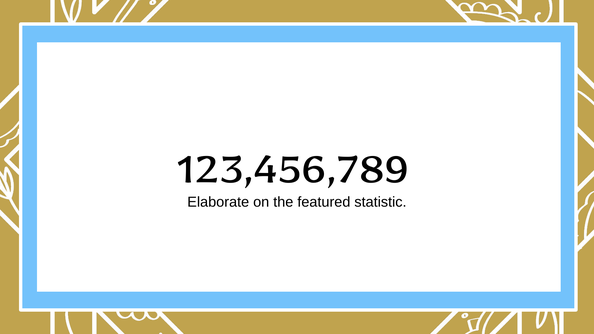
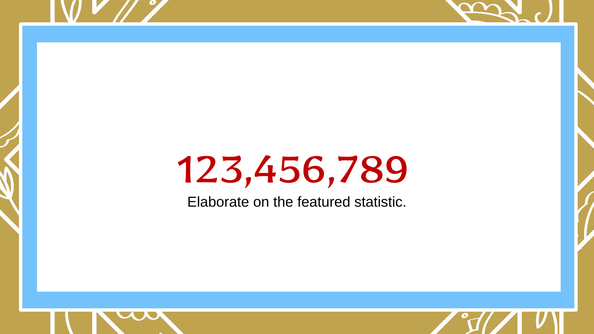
123,456,789 colour: black -> red (293, 166)
